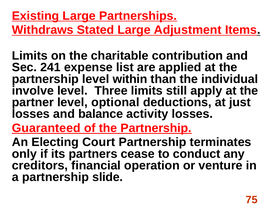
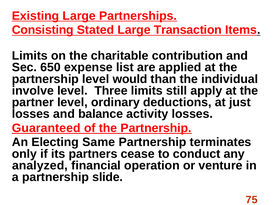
Withdraws: Withdraws -> Consisting (43, 30)
Adjustment: Adjustment -> Transaction (188, 30)
241: 241 -> 650 (50, 67)
within: within -> would (130, 79)
optional: optional -> ordinary (115, 103)
Court: Court -> Same (99, 143)
creditors: creditors -> analyzed (40, 166)
